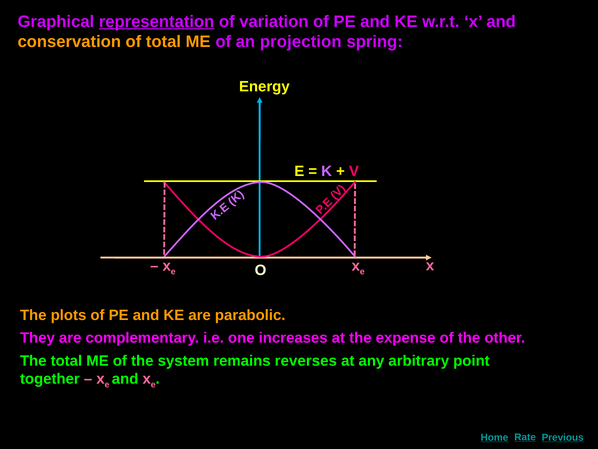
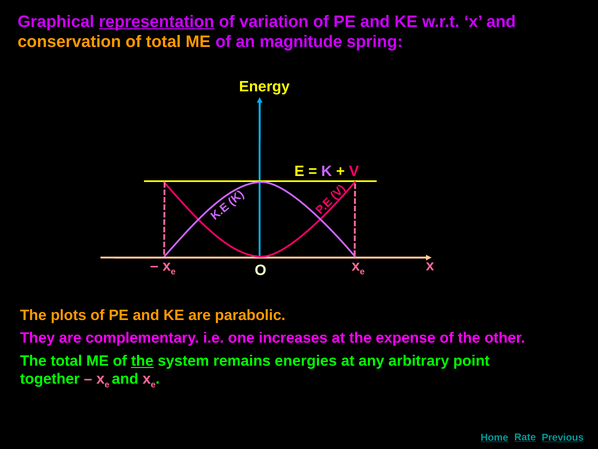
projection: projection -> magnitude (301, 42)
the underline: none -> present (142, 361)
reverses: reverses -> energies (306, 361)
